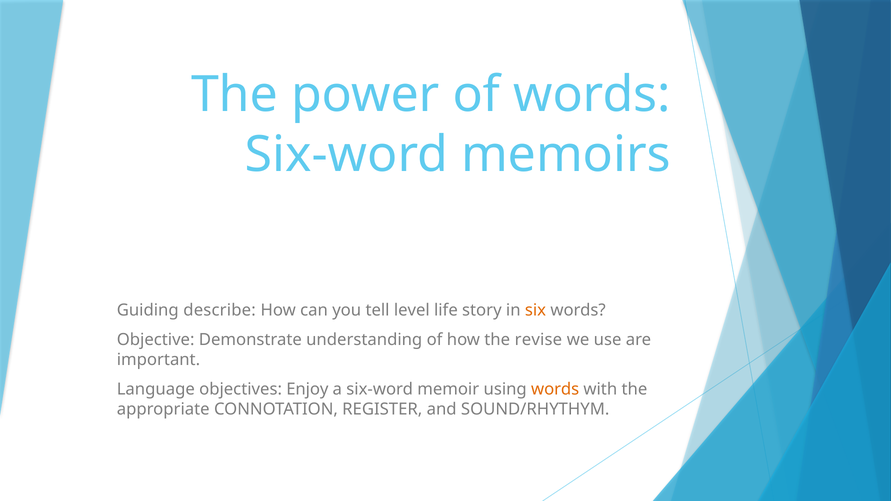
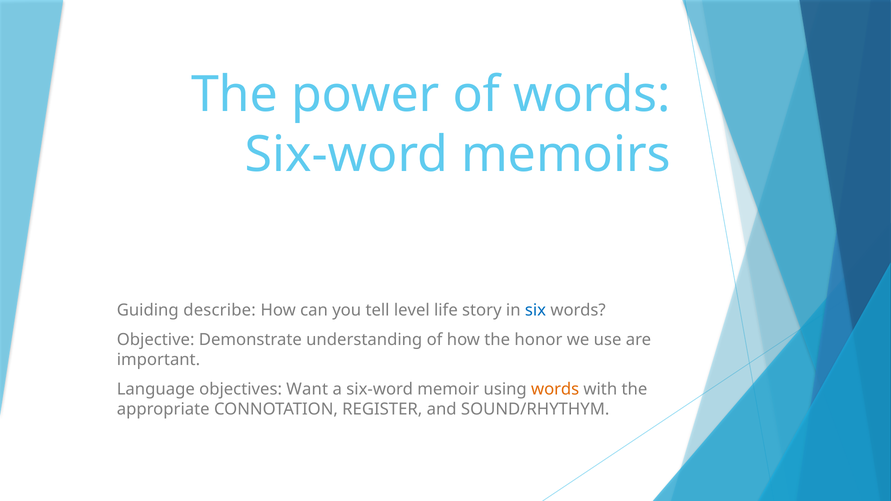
six colour: orange -> blue (536, 311)
revise: revise -> honor (538, 340)
Enjoy: Enjoy -> Want (307, 389)
